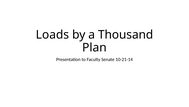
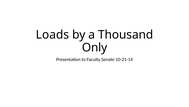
Plan: Plan -> Only (95, 47)
